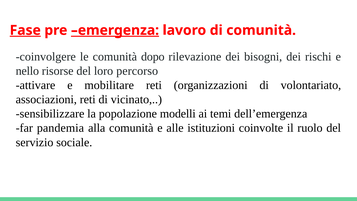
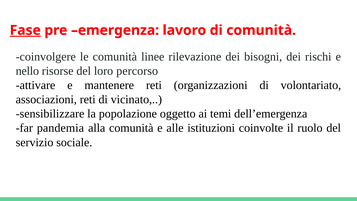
emergenza underline: present -> none (115, 30)
dopo: dopo -> linee (153, 57)
mobilitare: mobilitare -> mantenere (109, 85)
modelli: modelli -> oggetto (178, 114)
